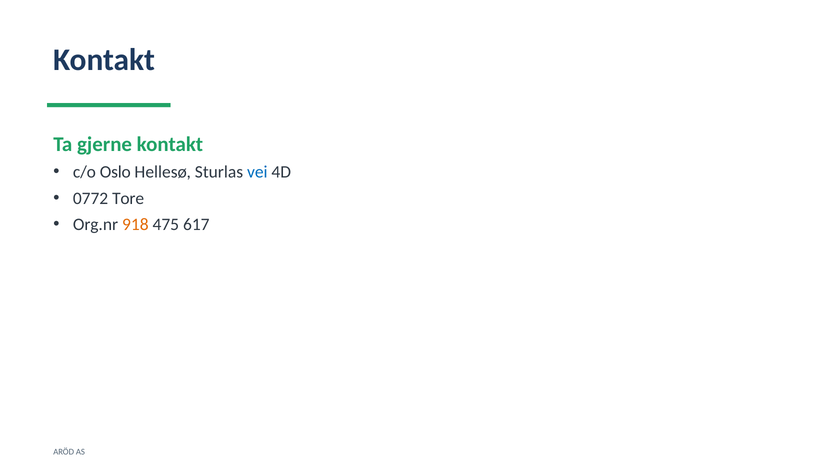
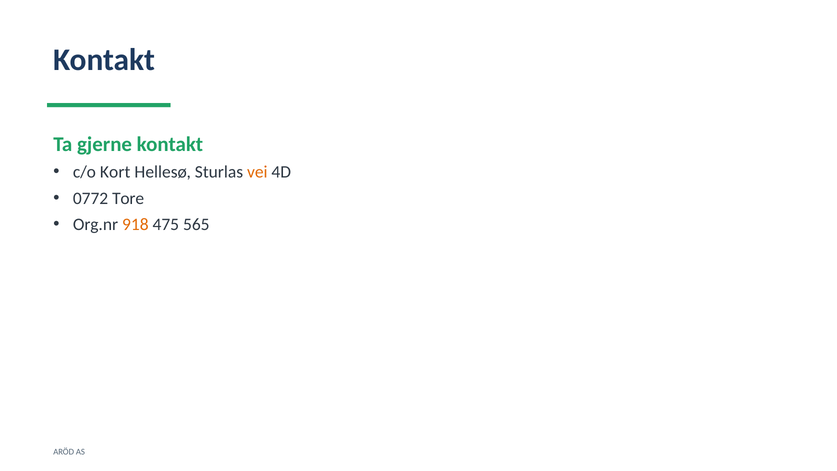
Oslo: Oslo -> Kort (115, 172)
vei colour: blue -> orange (257, 172)
617: 617 -> 565 (196, 224)
